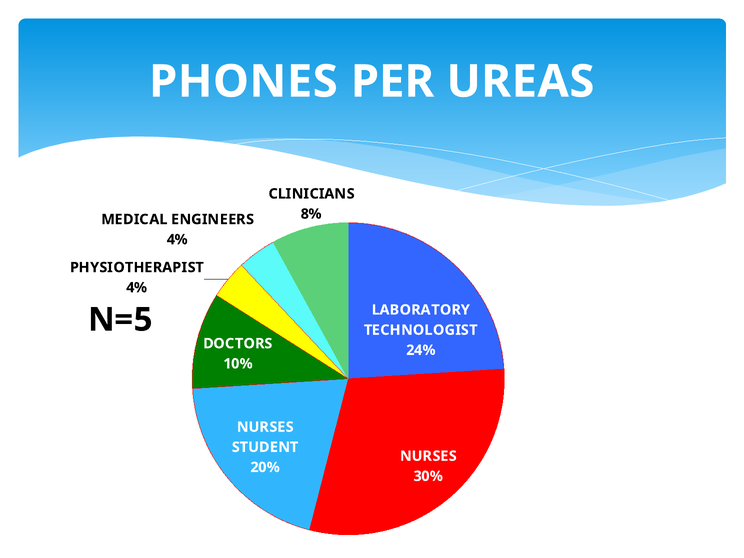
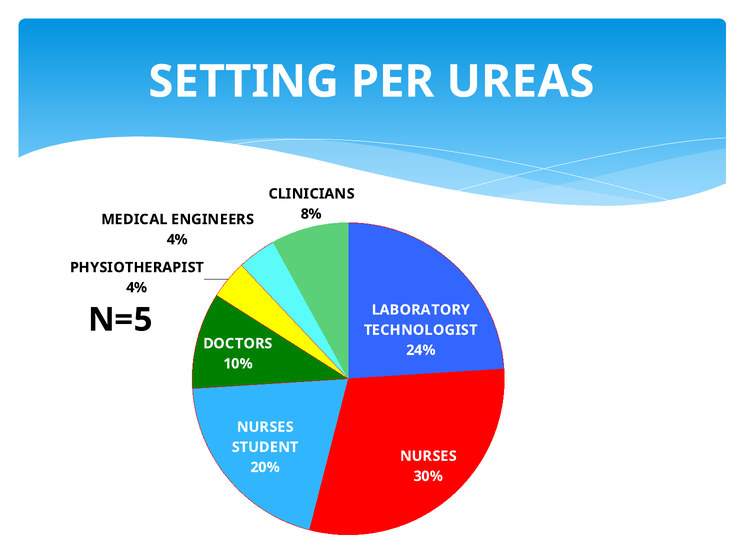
PHONES: PHONES -> SETTING (244, 82)
